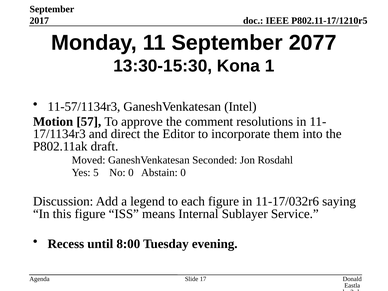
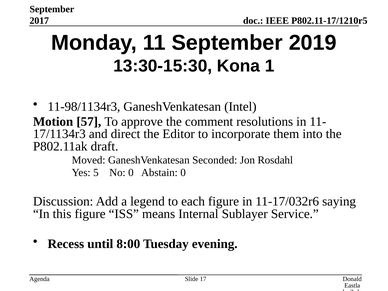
2077: 2077 -> 2019 (313, 43)
11-57/1134r3: 11-57/1134r3 -> 11-98/1134r3 (84, 107)
